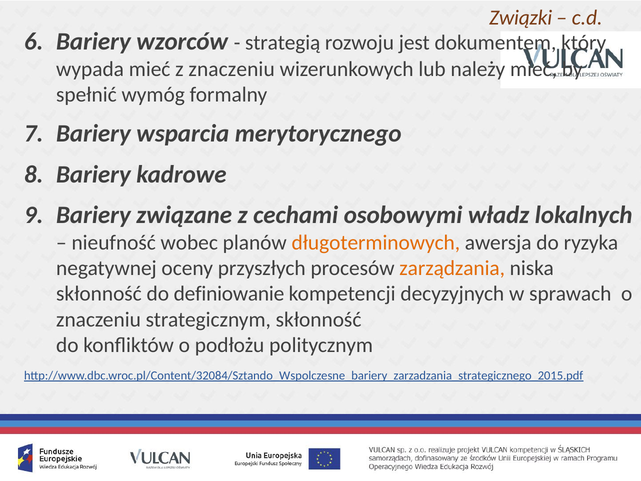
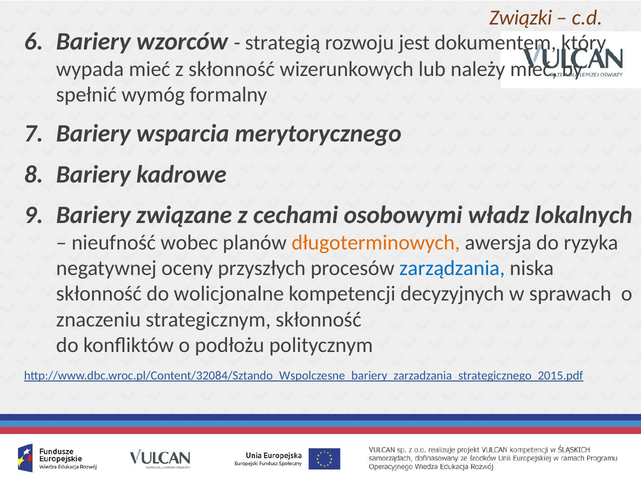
z znaczeniu: znaczeniu -> skłonność (232, 69)
zarządzania colour: orange -> blue (452, 268)
definiowanie: definiowanie -> wolicjonalne (229, 294)
